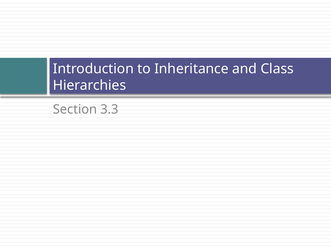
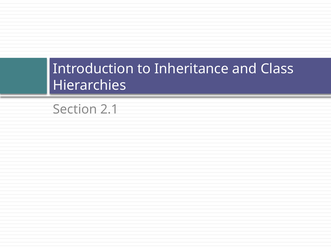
3.3: 3.3 -> 2.1 (109, 110)
